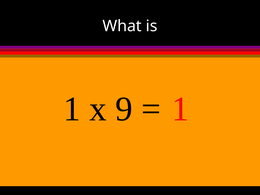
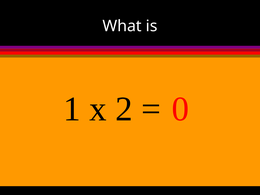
9: 9 -> 2 (124, 109)
1: 1 -> 0 (180, 109)
